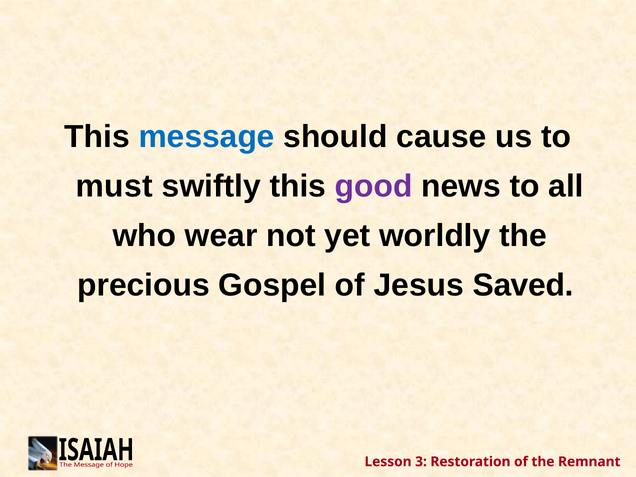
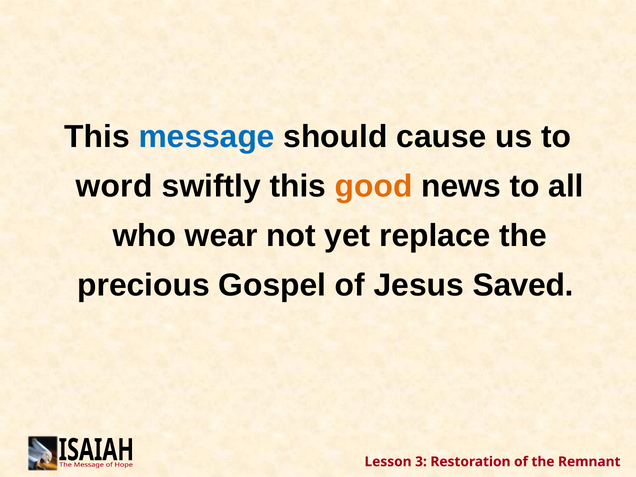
must: must -> word (114, 186)
good colour: purple -> orange (374, 186)
worldly: worldly -> replace (435, 236)
